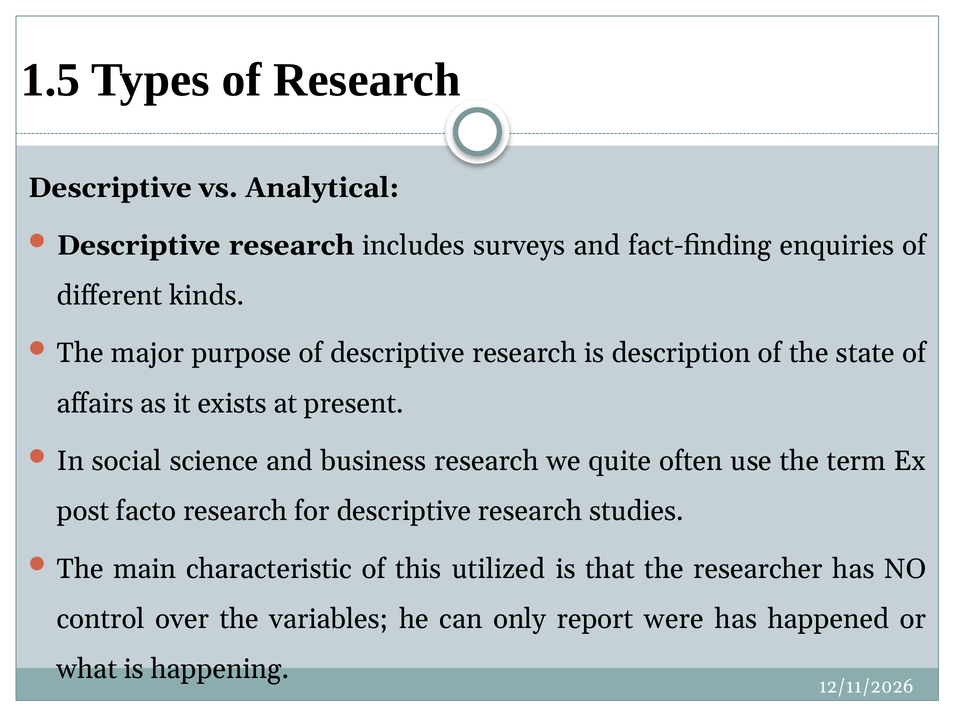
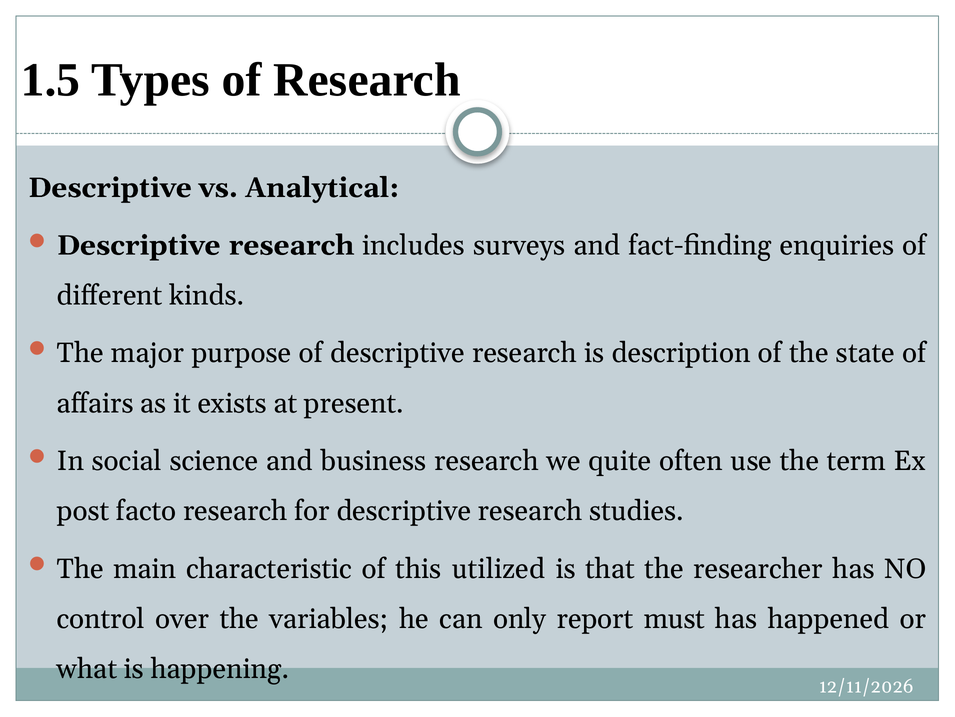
were: were -> must (674, 618)
